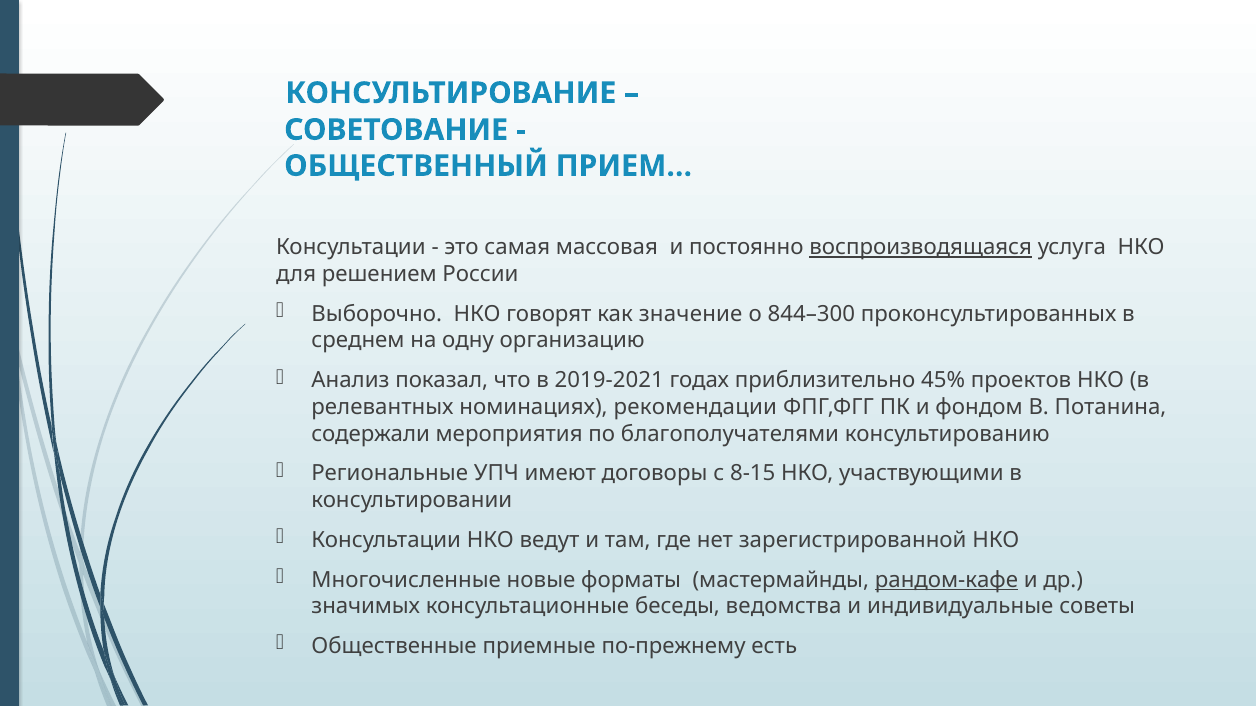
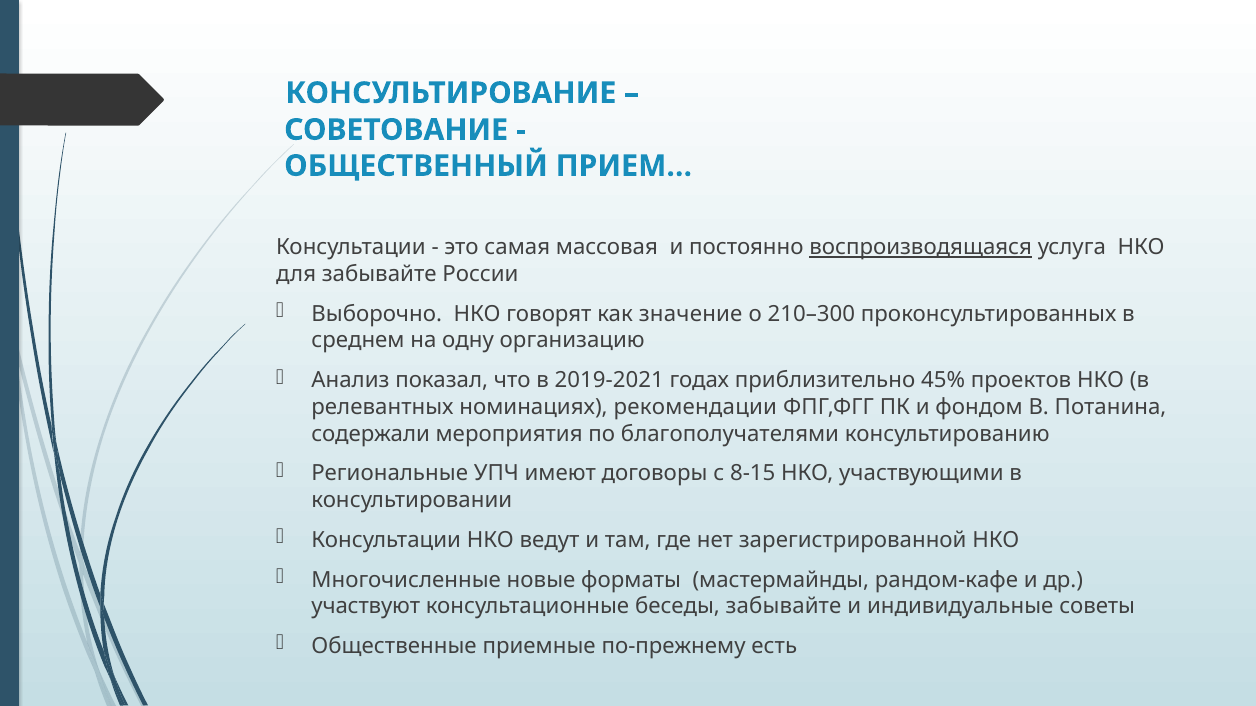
для решением: решением -> забывайте (379, 274)
844–300: 844–300 -> 210–300 (811, 314)
рандом-кафе underline: present -> none (947, 580)
значимых: значимых -> участвуют (366, 607)
беседы ведомства: ведомства -> забывайте (784, 607)
